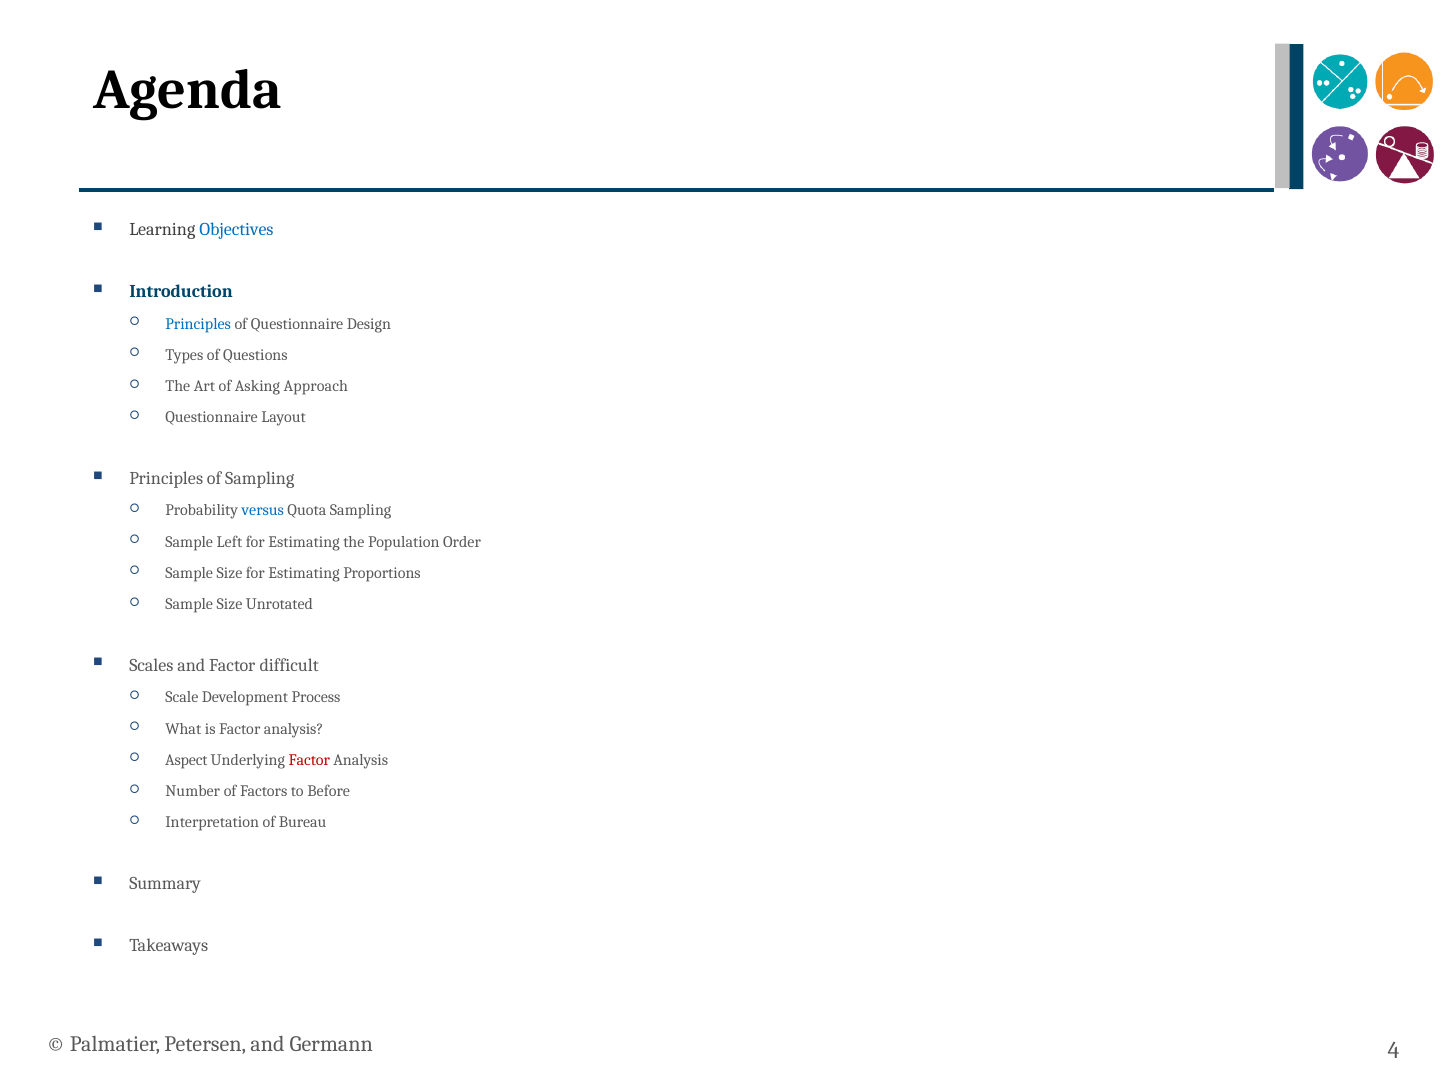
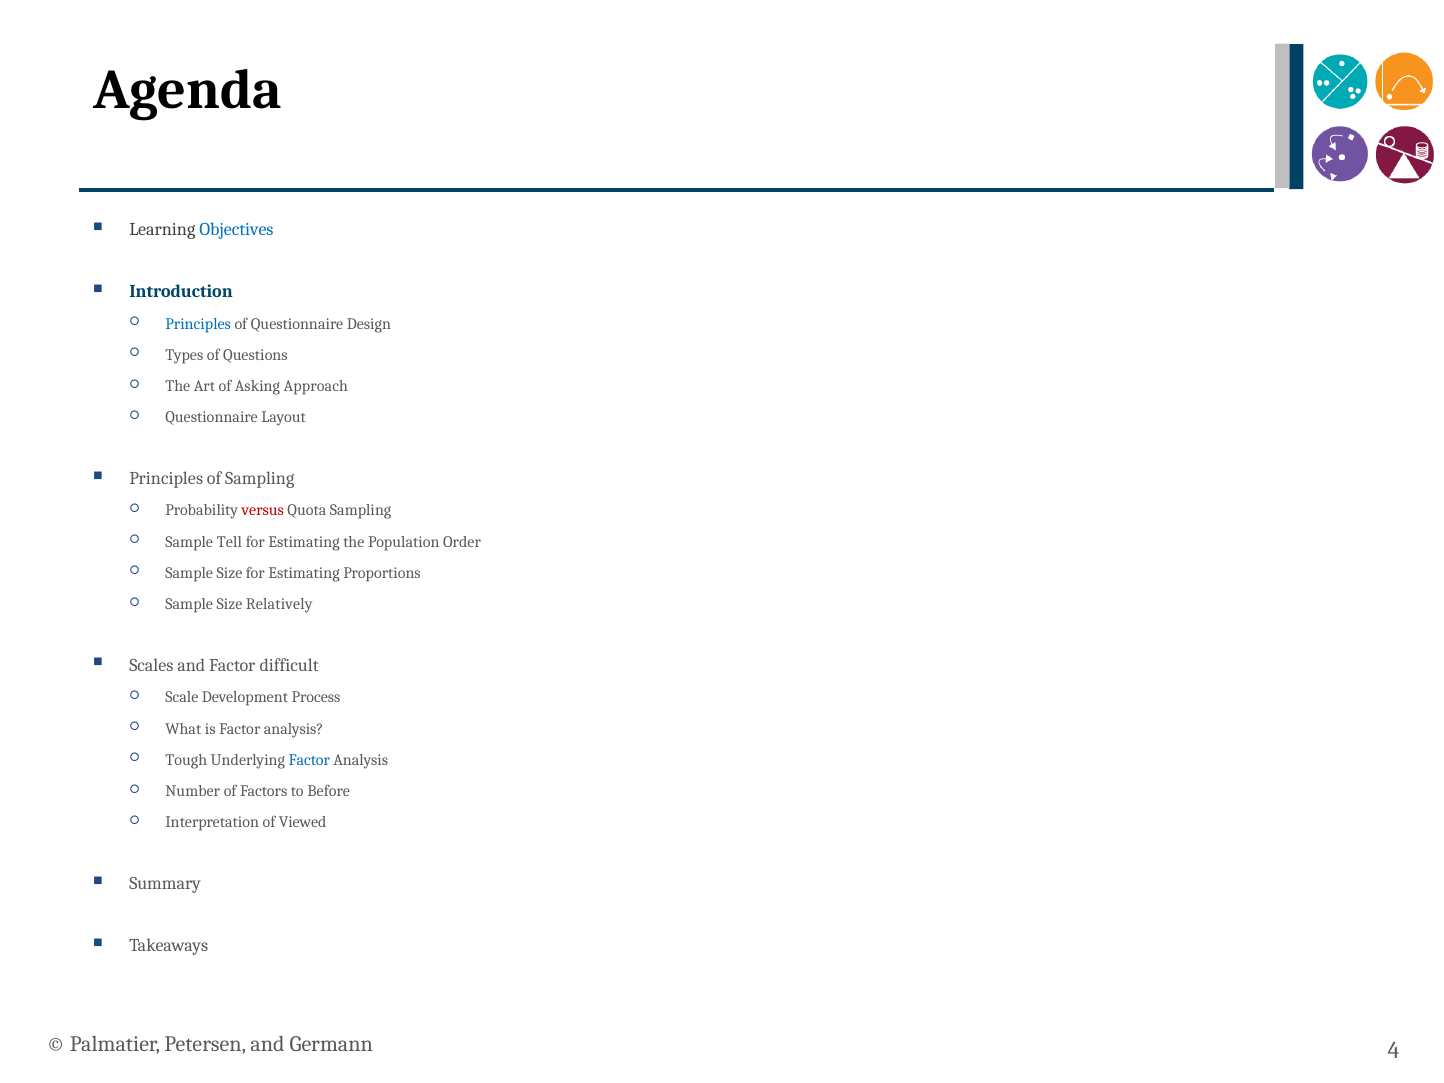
versus colour: blue -> red (263, 511)
Left: Left -> Tell (229, 542)
Unrotated: Unrotated -> Relatively (279, 604)
Aspect: Aspect -> Tough (186, 760)
Factor colour: red -> blue (309, 760)
Bureau: Bureau -> Viewed (303, 823)
